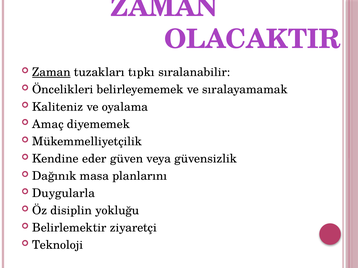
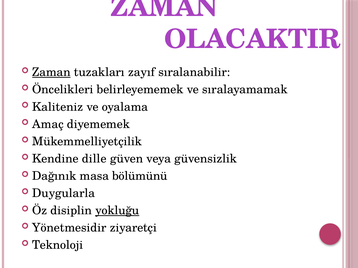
tıpkı: tıpkı -> zayıf (141, 72)
eder: eder -> dille (94, 159)
planlarını: planlarını -> bölümünü (140, 176)
yokluğu underline: none -> present (117, 211)
Belirlemektir: Belirlemektir -> Yönetmesidir (69, 228)
